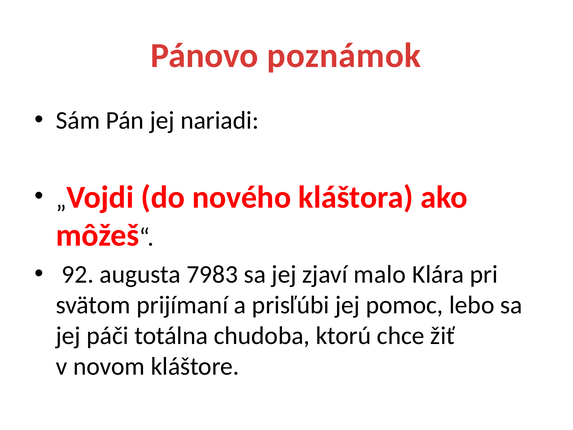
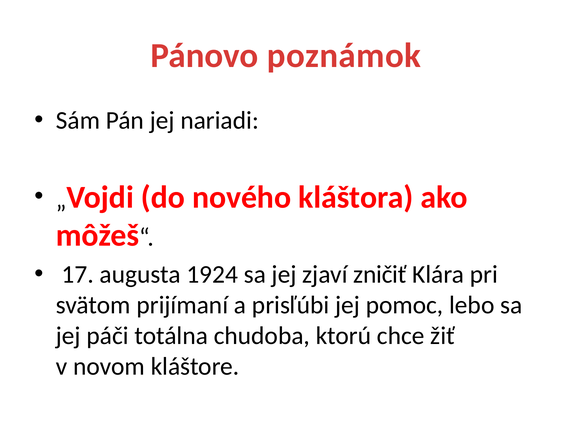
92: 92 -> 17 (78, 274)
7983: 7983 -> 1924 (212, 274)
malo: malo -> zničiť (380, 274)
